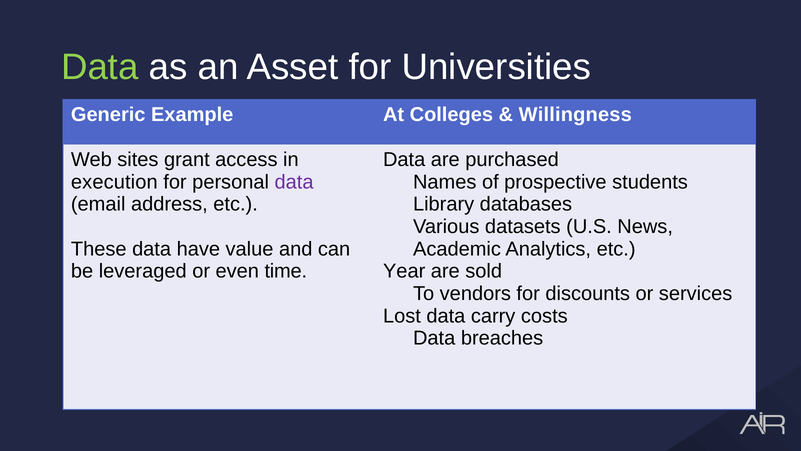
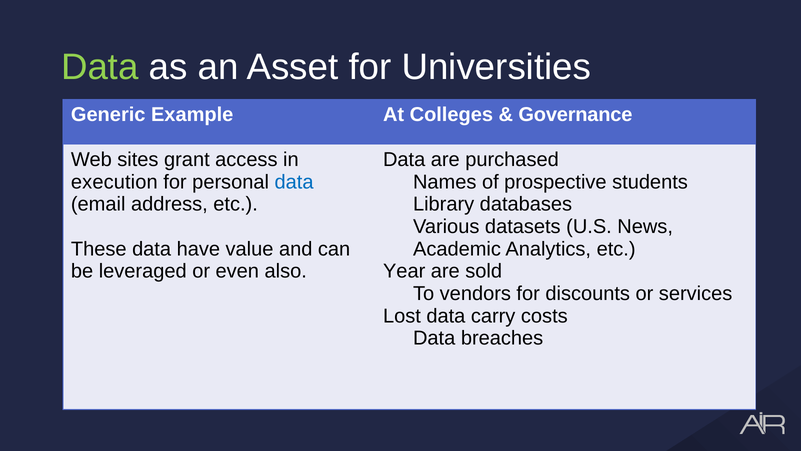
Willingness: Willingness -> Governance (575, 115)
data colour: purple -> blue (294, 182)
time: time -> also (286, 271)
